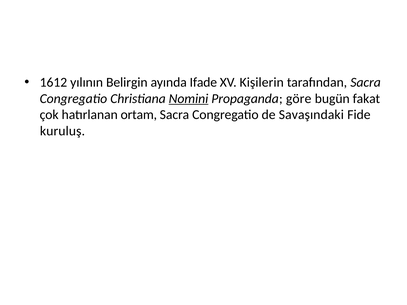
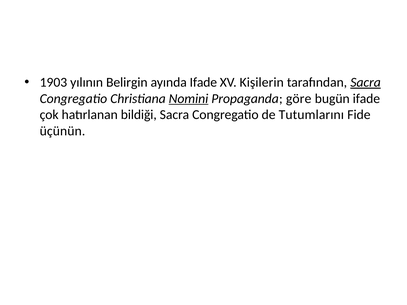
1612: 1612 -> 1903 (53, 82)
Sacra underline: none -> present (366, 82)
bugün fakat: fakat -> ifade (366, 99)
ortam: ortam -> bildiği (139, 115)
Savaşındaki: Savaşındaki -> Tutumlarını (311, 115)
kuruluş: kuruluş -> üçünün (62, 131)
